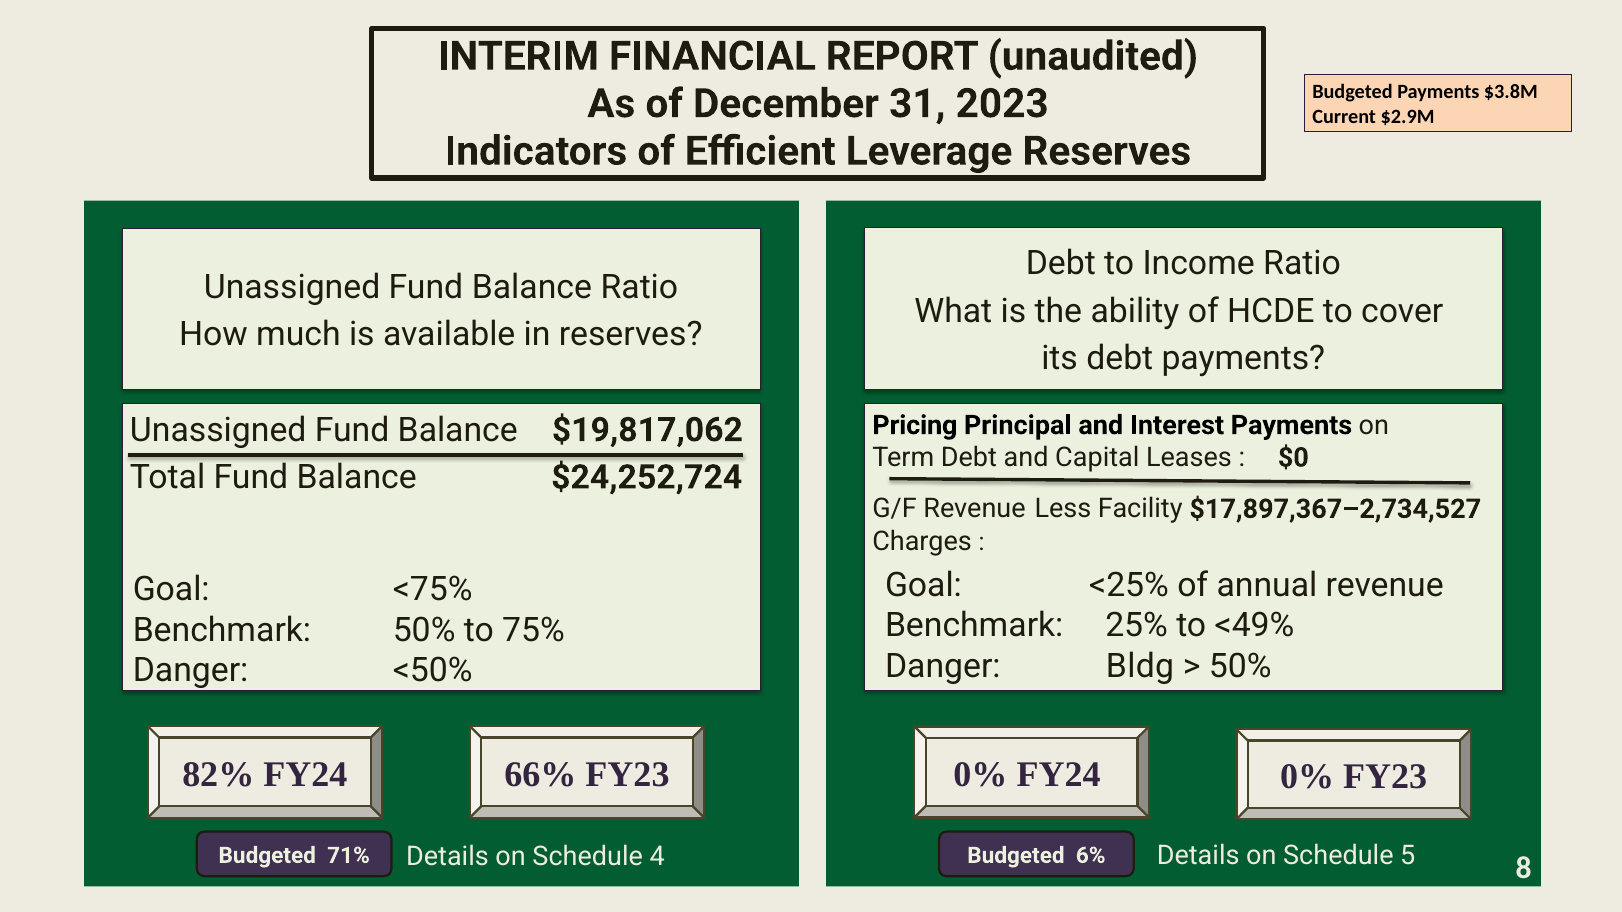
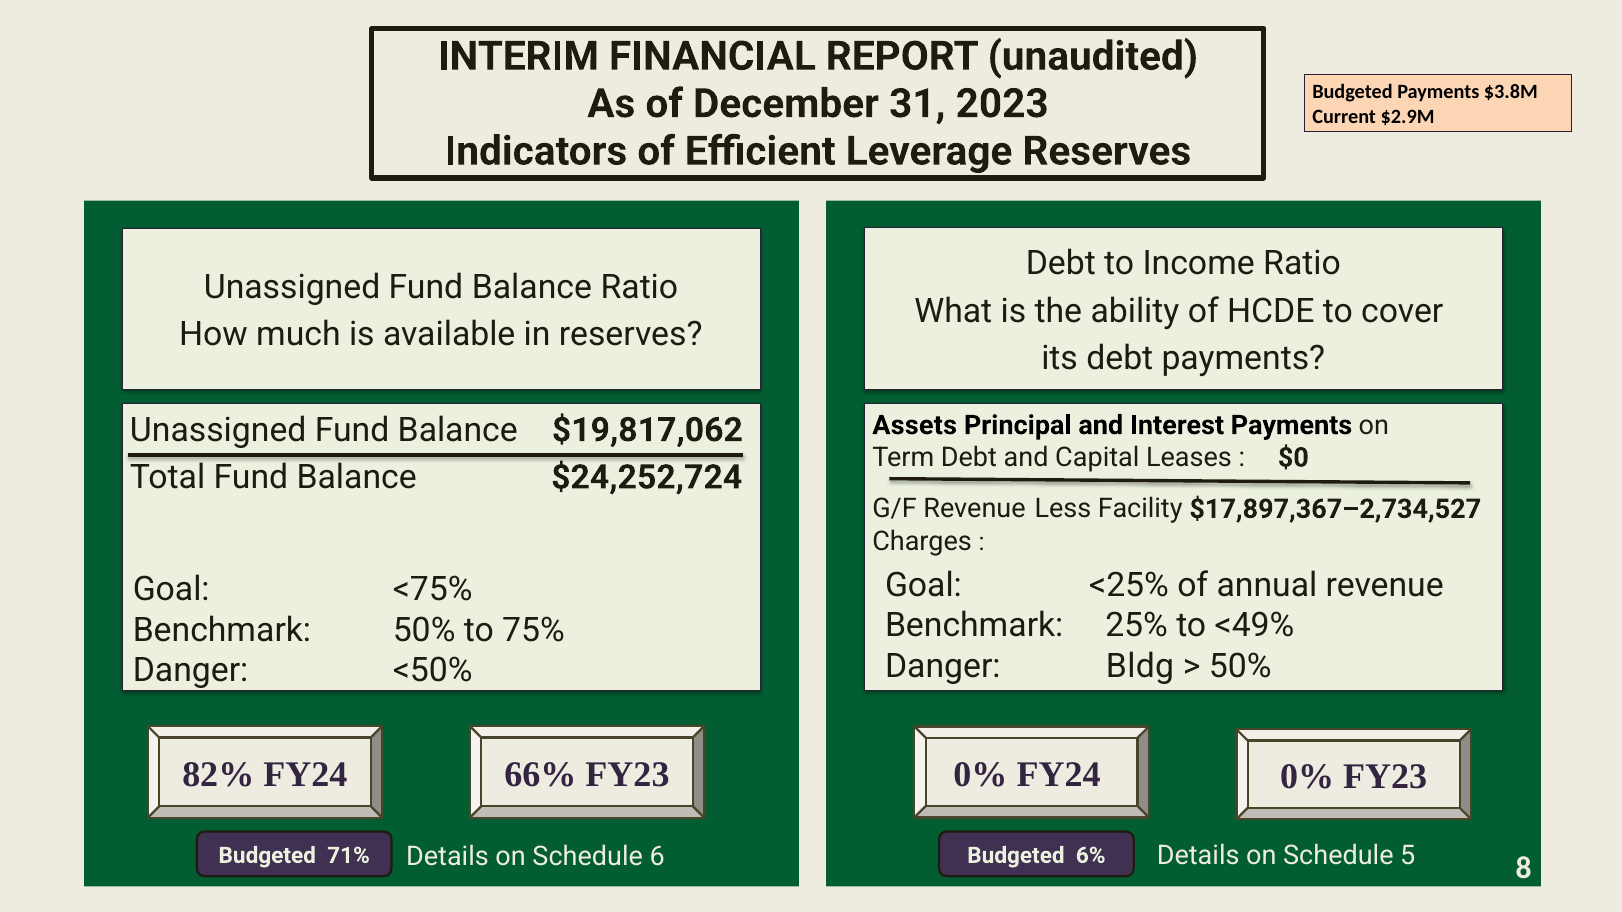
Pricing: Pricing -> Assets (915, 425)
4: 4 -> 6 (657, 857)
